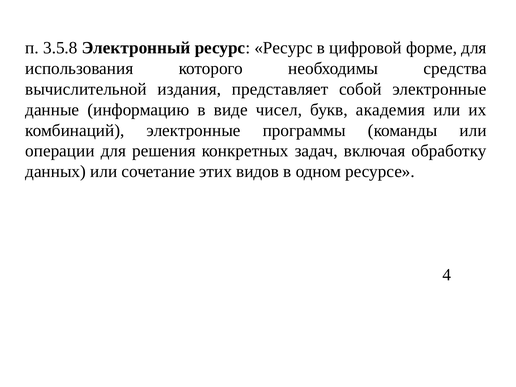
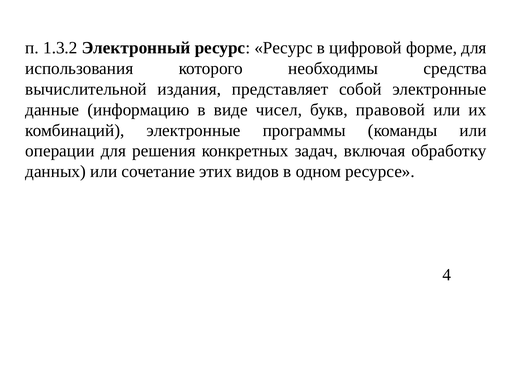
3.5.8: 3.5.8 -> 1.3.2 (60, 48)
академия: академия -> правовой (390, 110)
